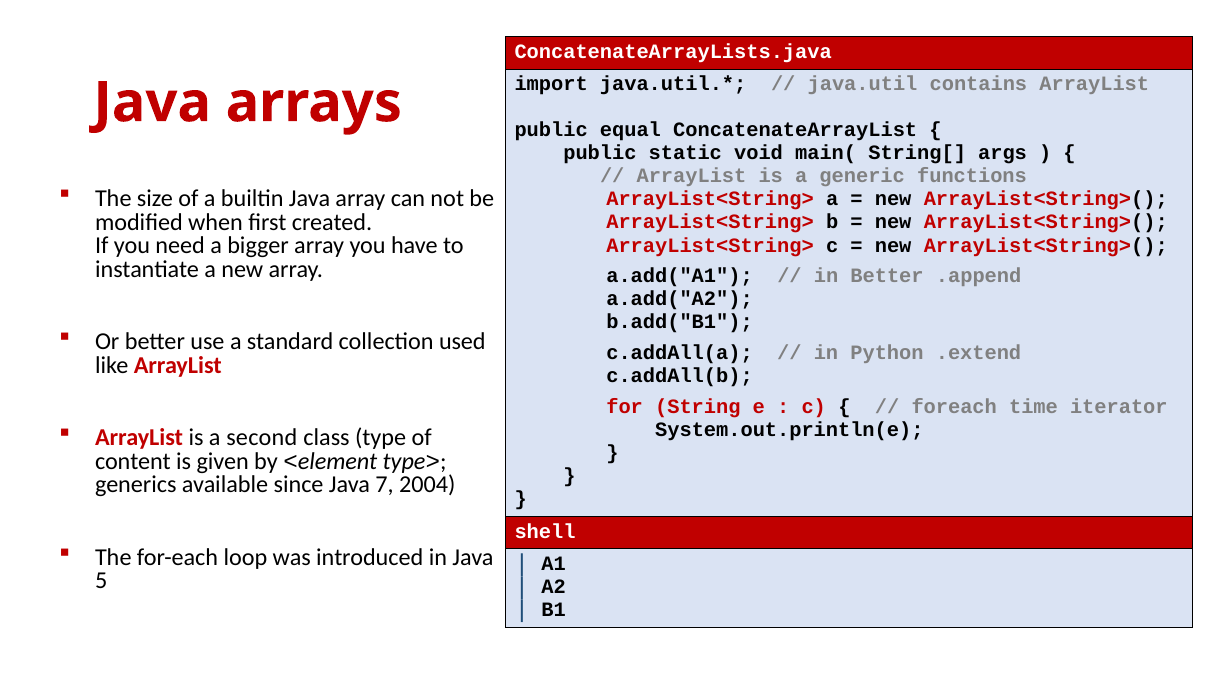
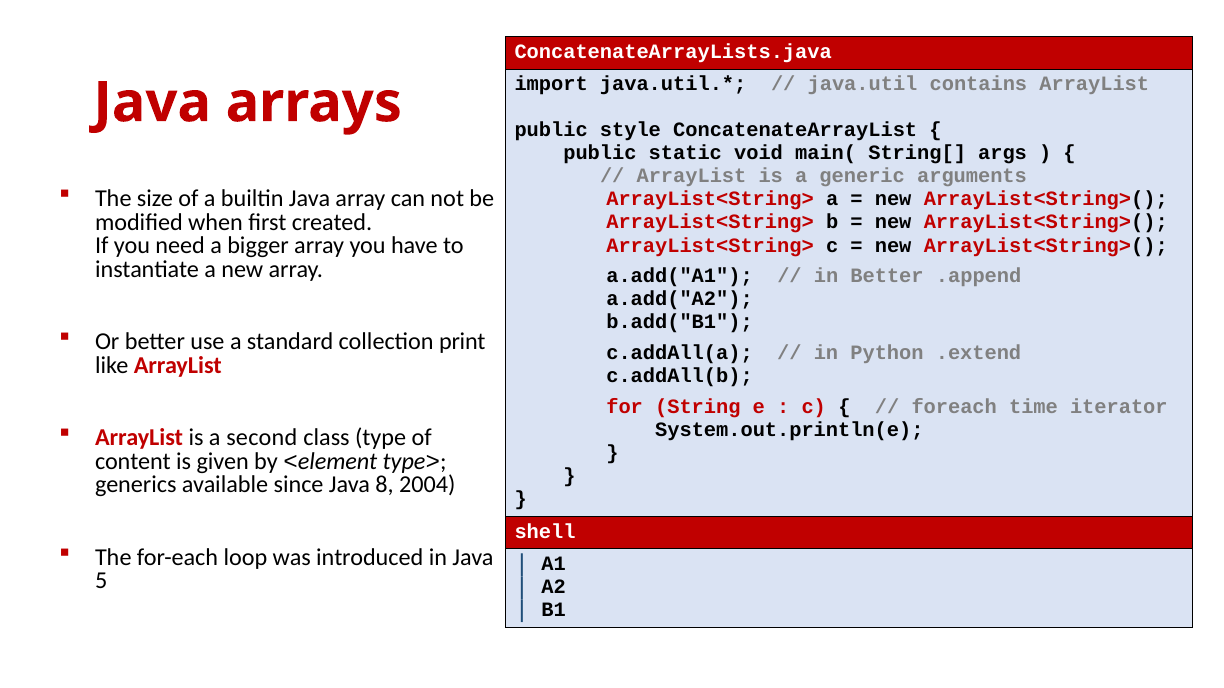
equal: equal -> style (630, 130)
functions: functions -> arguments (972, 176)
used: used -> print (462, 342)
7: 7 -> 8 (385, 485)
